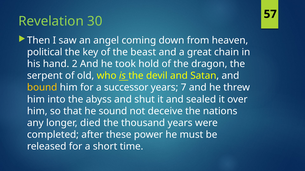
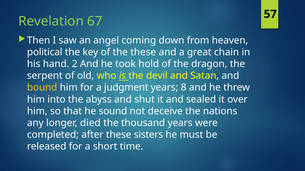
30: 30 -> 67 (95, 21)
the beast: beast -> these (143, 52)
successor: successor -> judgment (126, 88)
7: 7 -> 8 (184, 88)
power: power -> sisters (148, 135)
